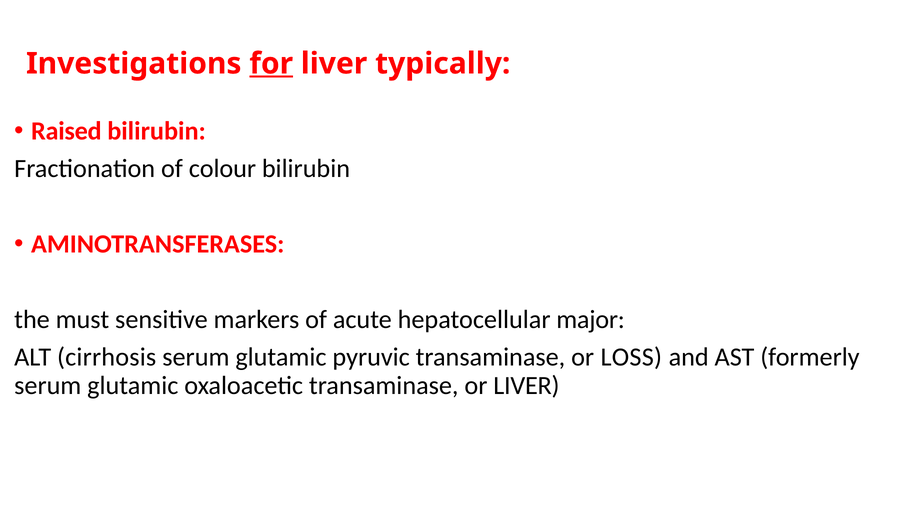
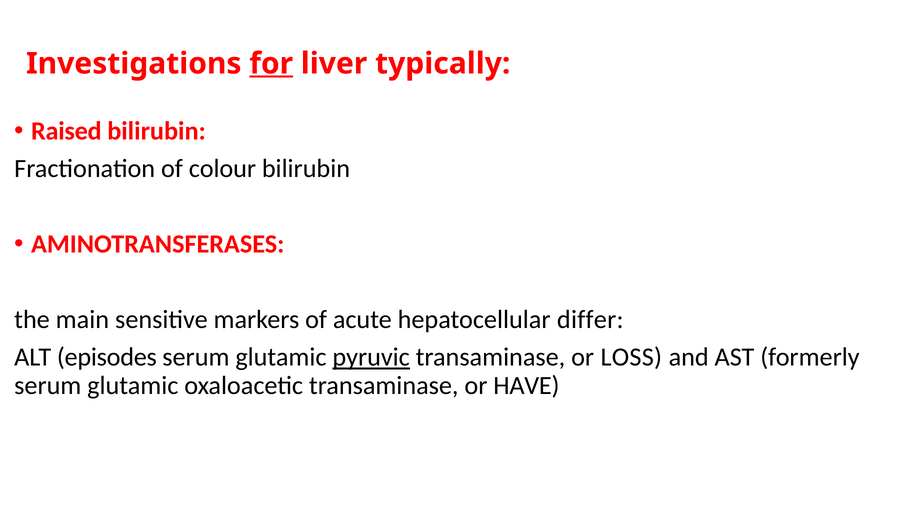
must: must -> main (82, 320)
major: major -> differ (590, 320)
cirrhosis: cirrhosis -> episodes (107, 357)
pyruvic underline: none -> present (371, 357)
or LIVER: LIVER -> HAVE (526, 386)
